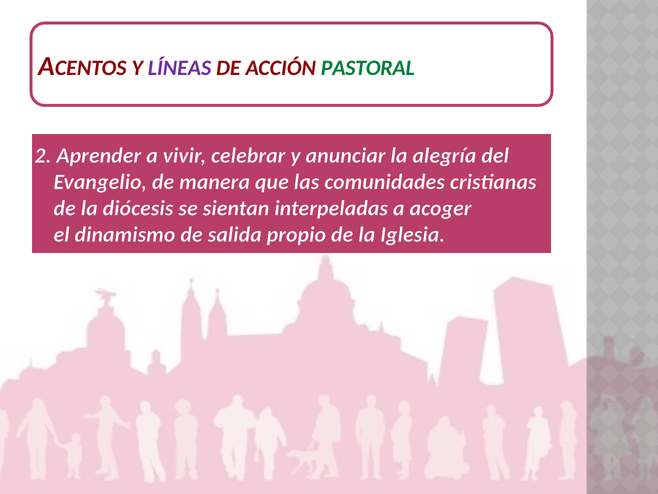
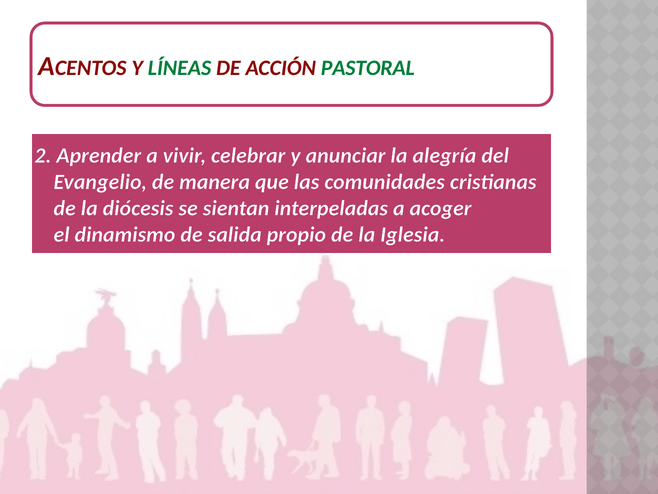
LÍNEAS colour: purple -> green (180, 68)
